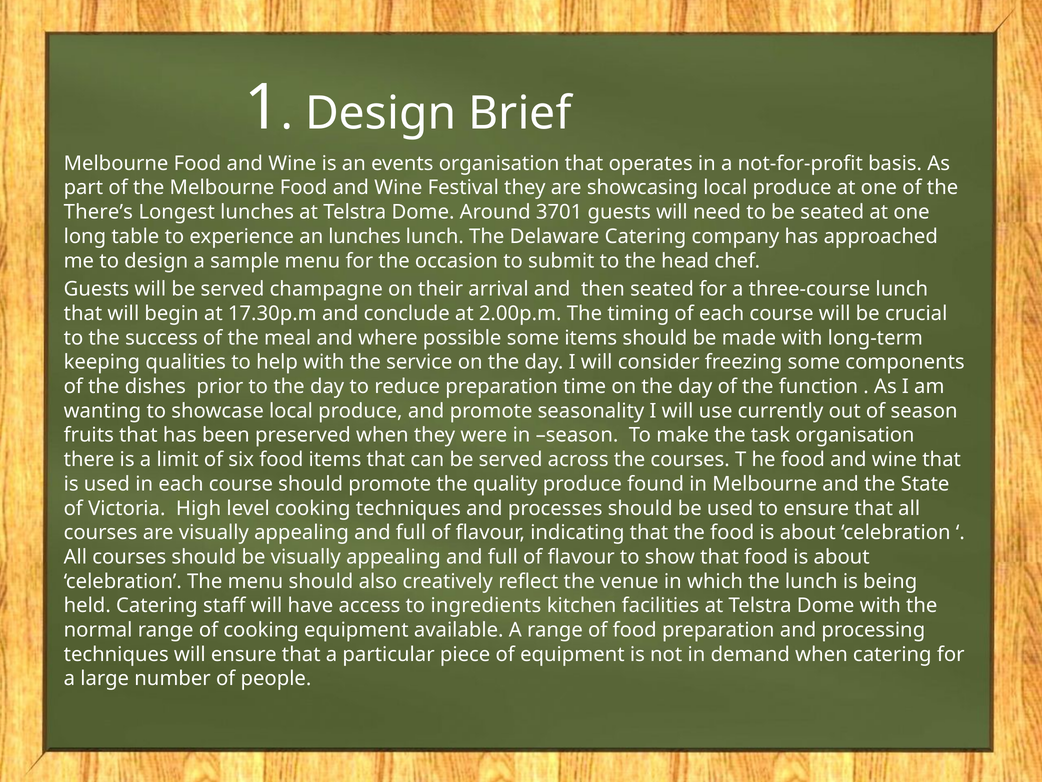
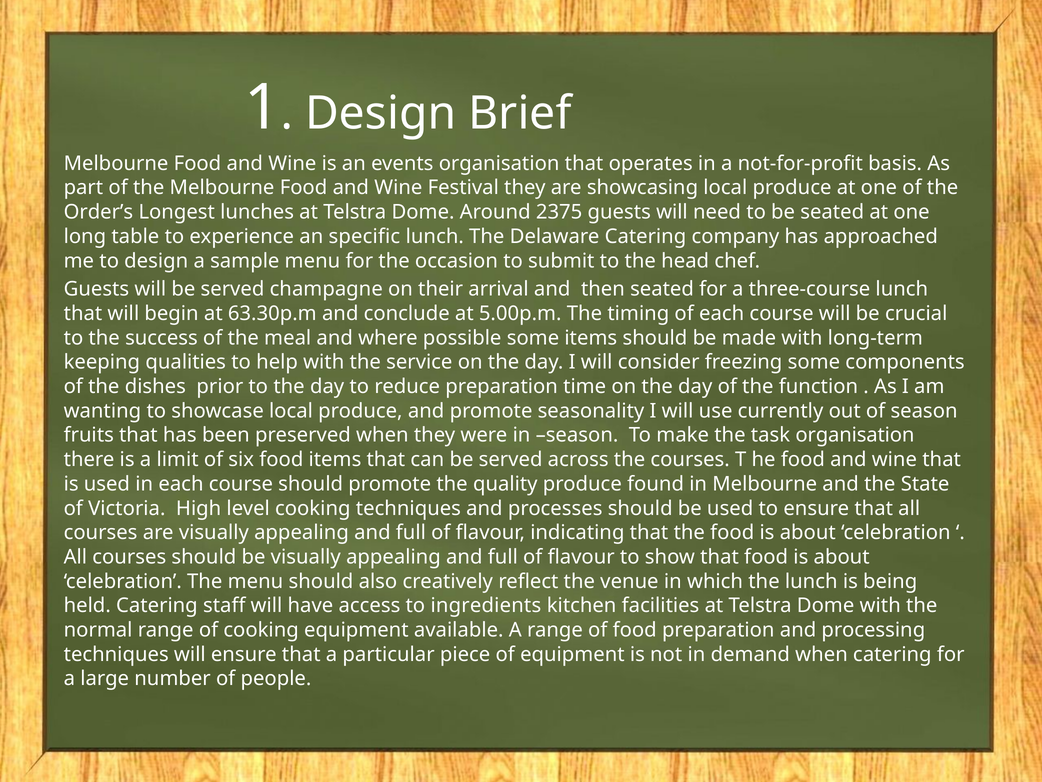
There’s: There’s -> Order’s (98, 212)
3701: 3701 -> 2375 (559, 212)
an lunches: lunches -> specific (364, 236)
17.30p.m: 17.30p.m -> 63.30p.m (272, 313)
2.00p.m: 2.00p.m -> 5.00p.m (520, 313)
